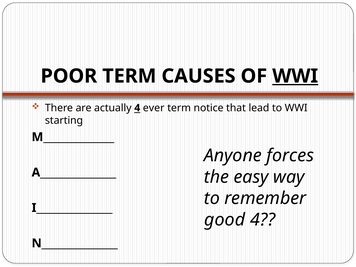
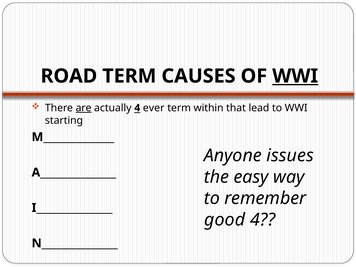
POOR: POOR -> ROAD (69, 76)
are underline: none -> present (84, 108)
notice: notice -> within (209, 108)
forces: forces -> issues (290, 156)
